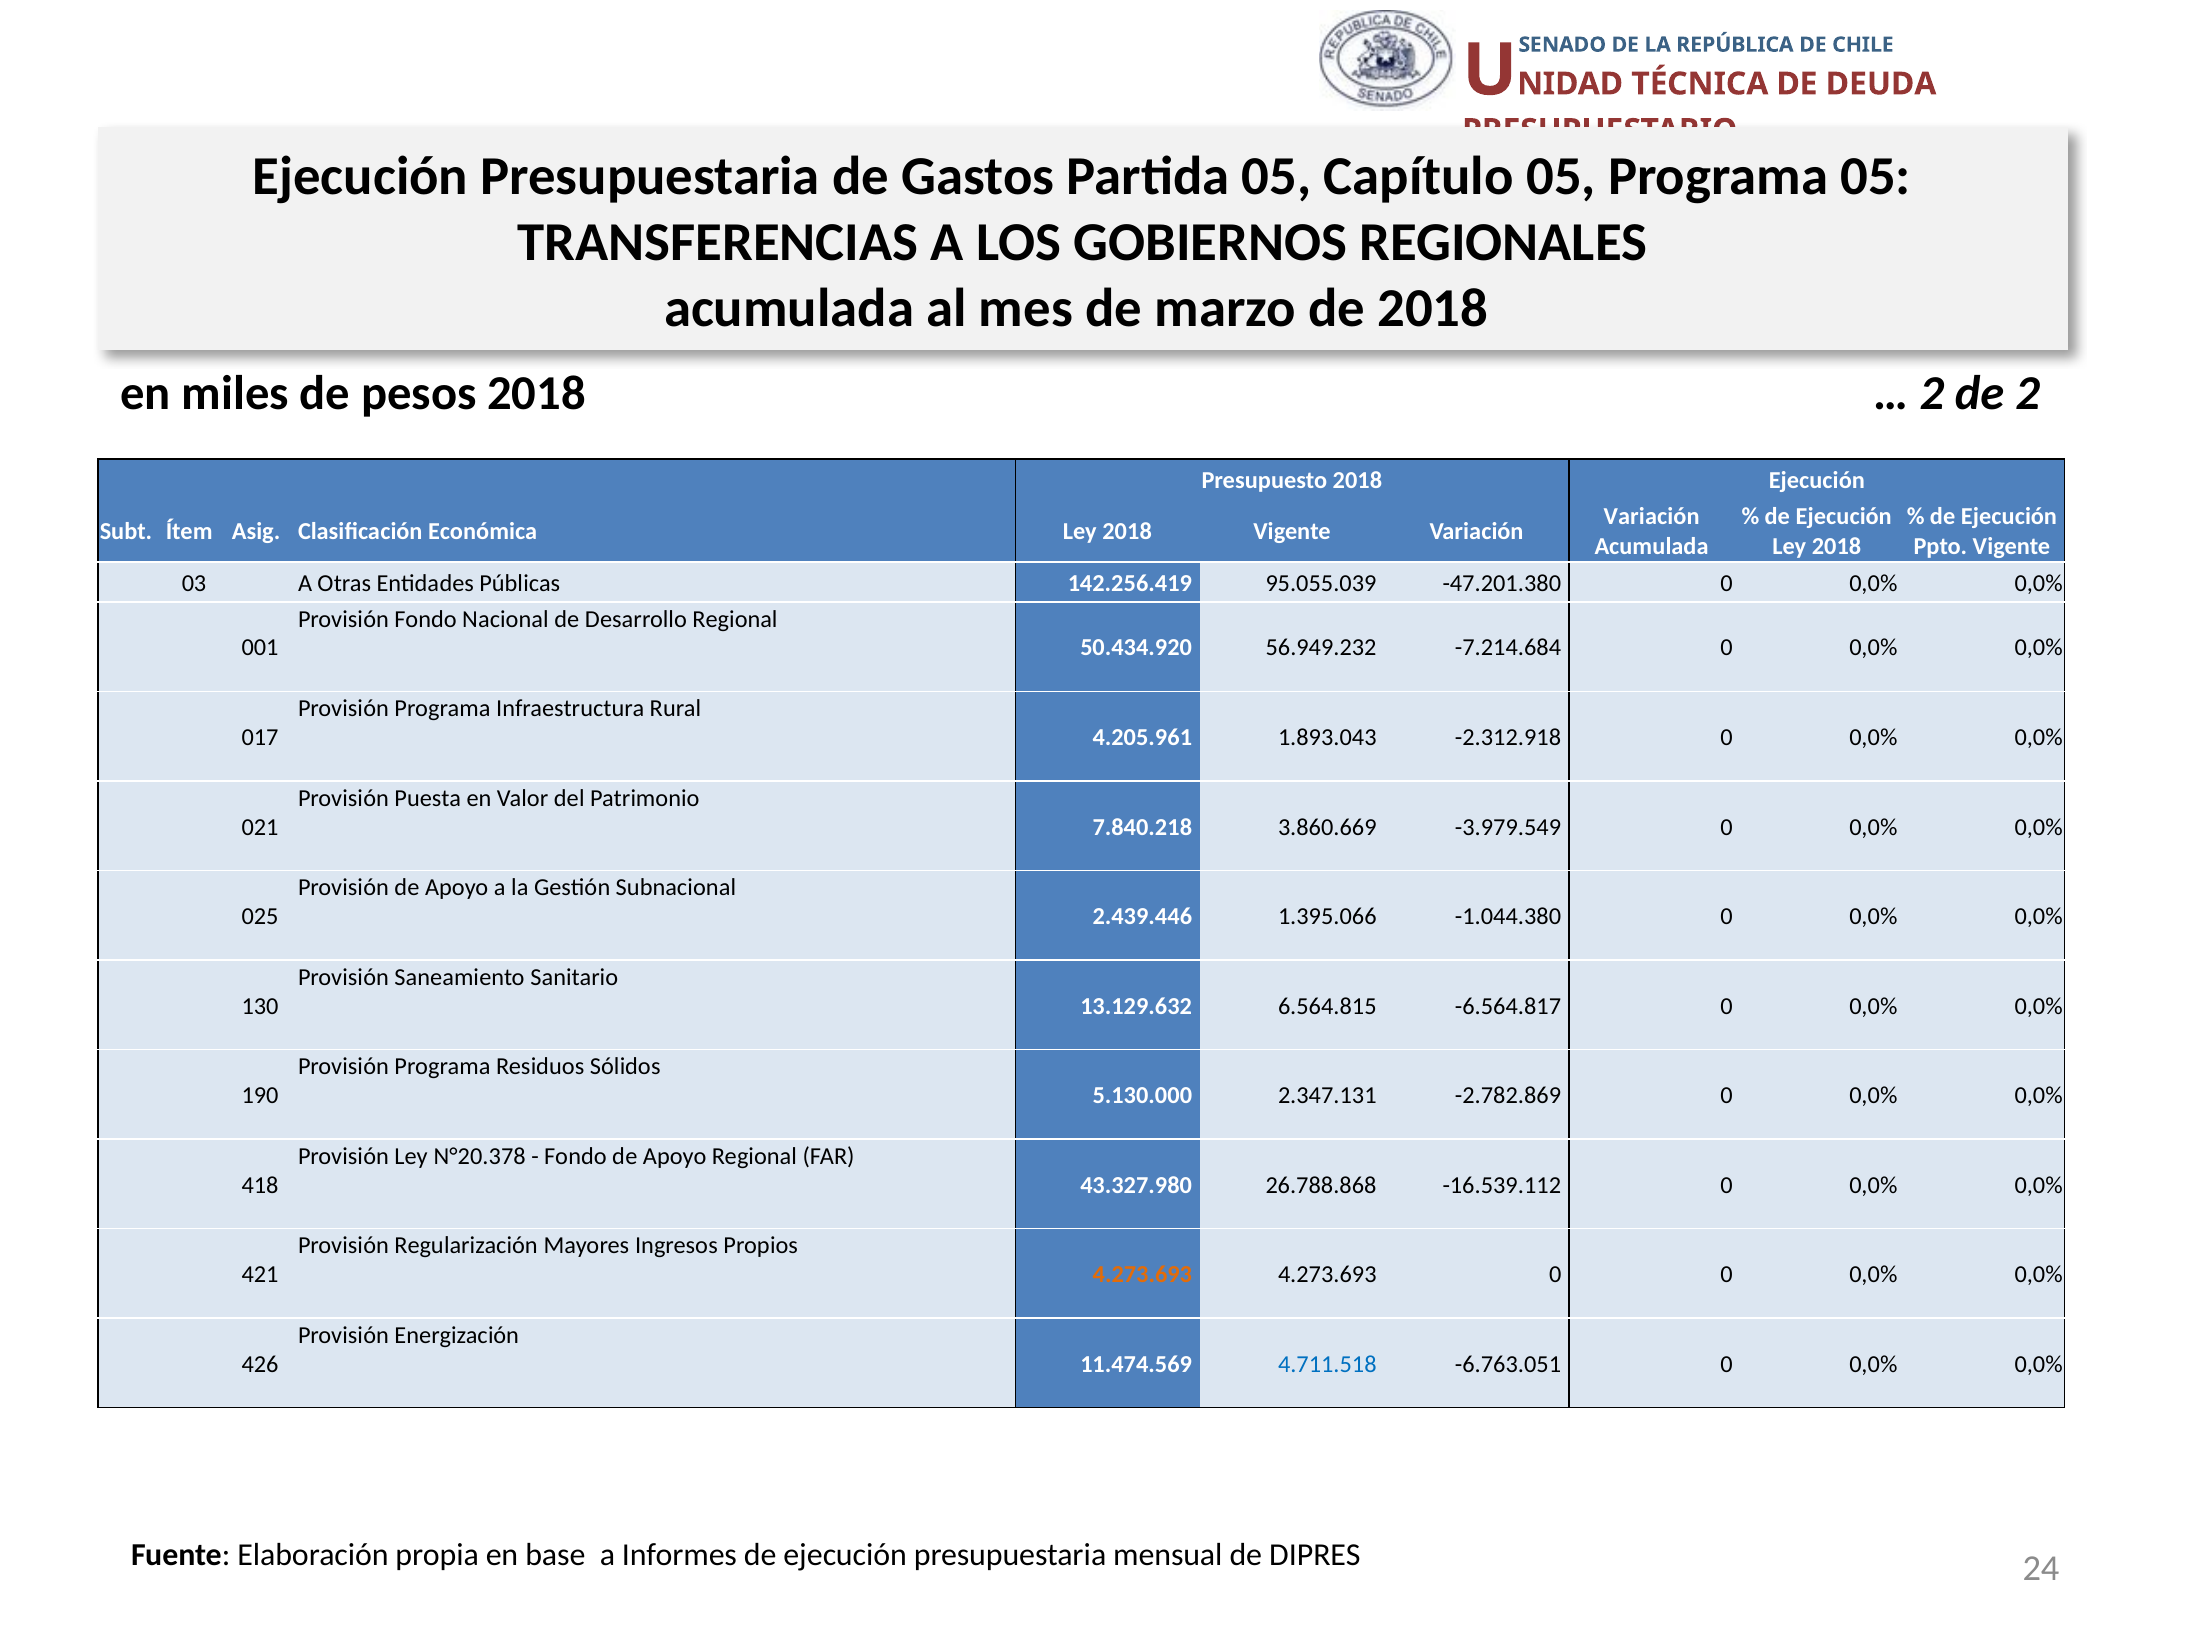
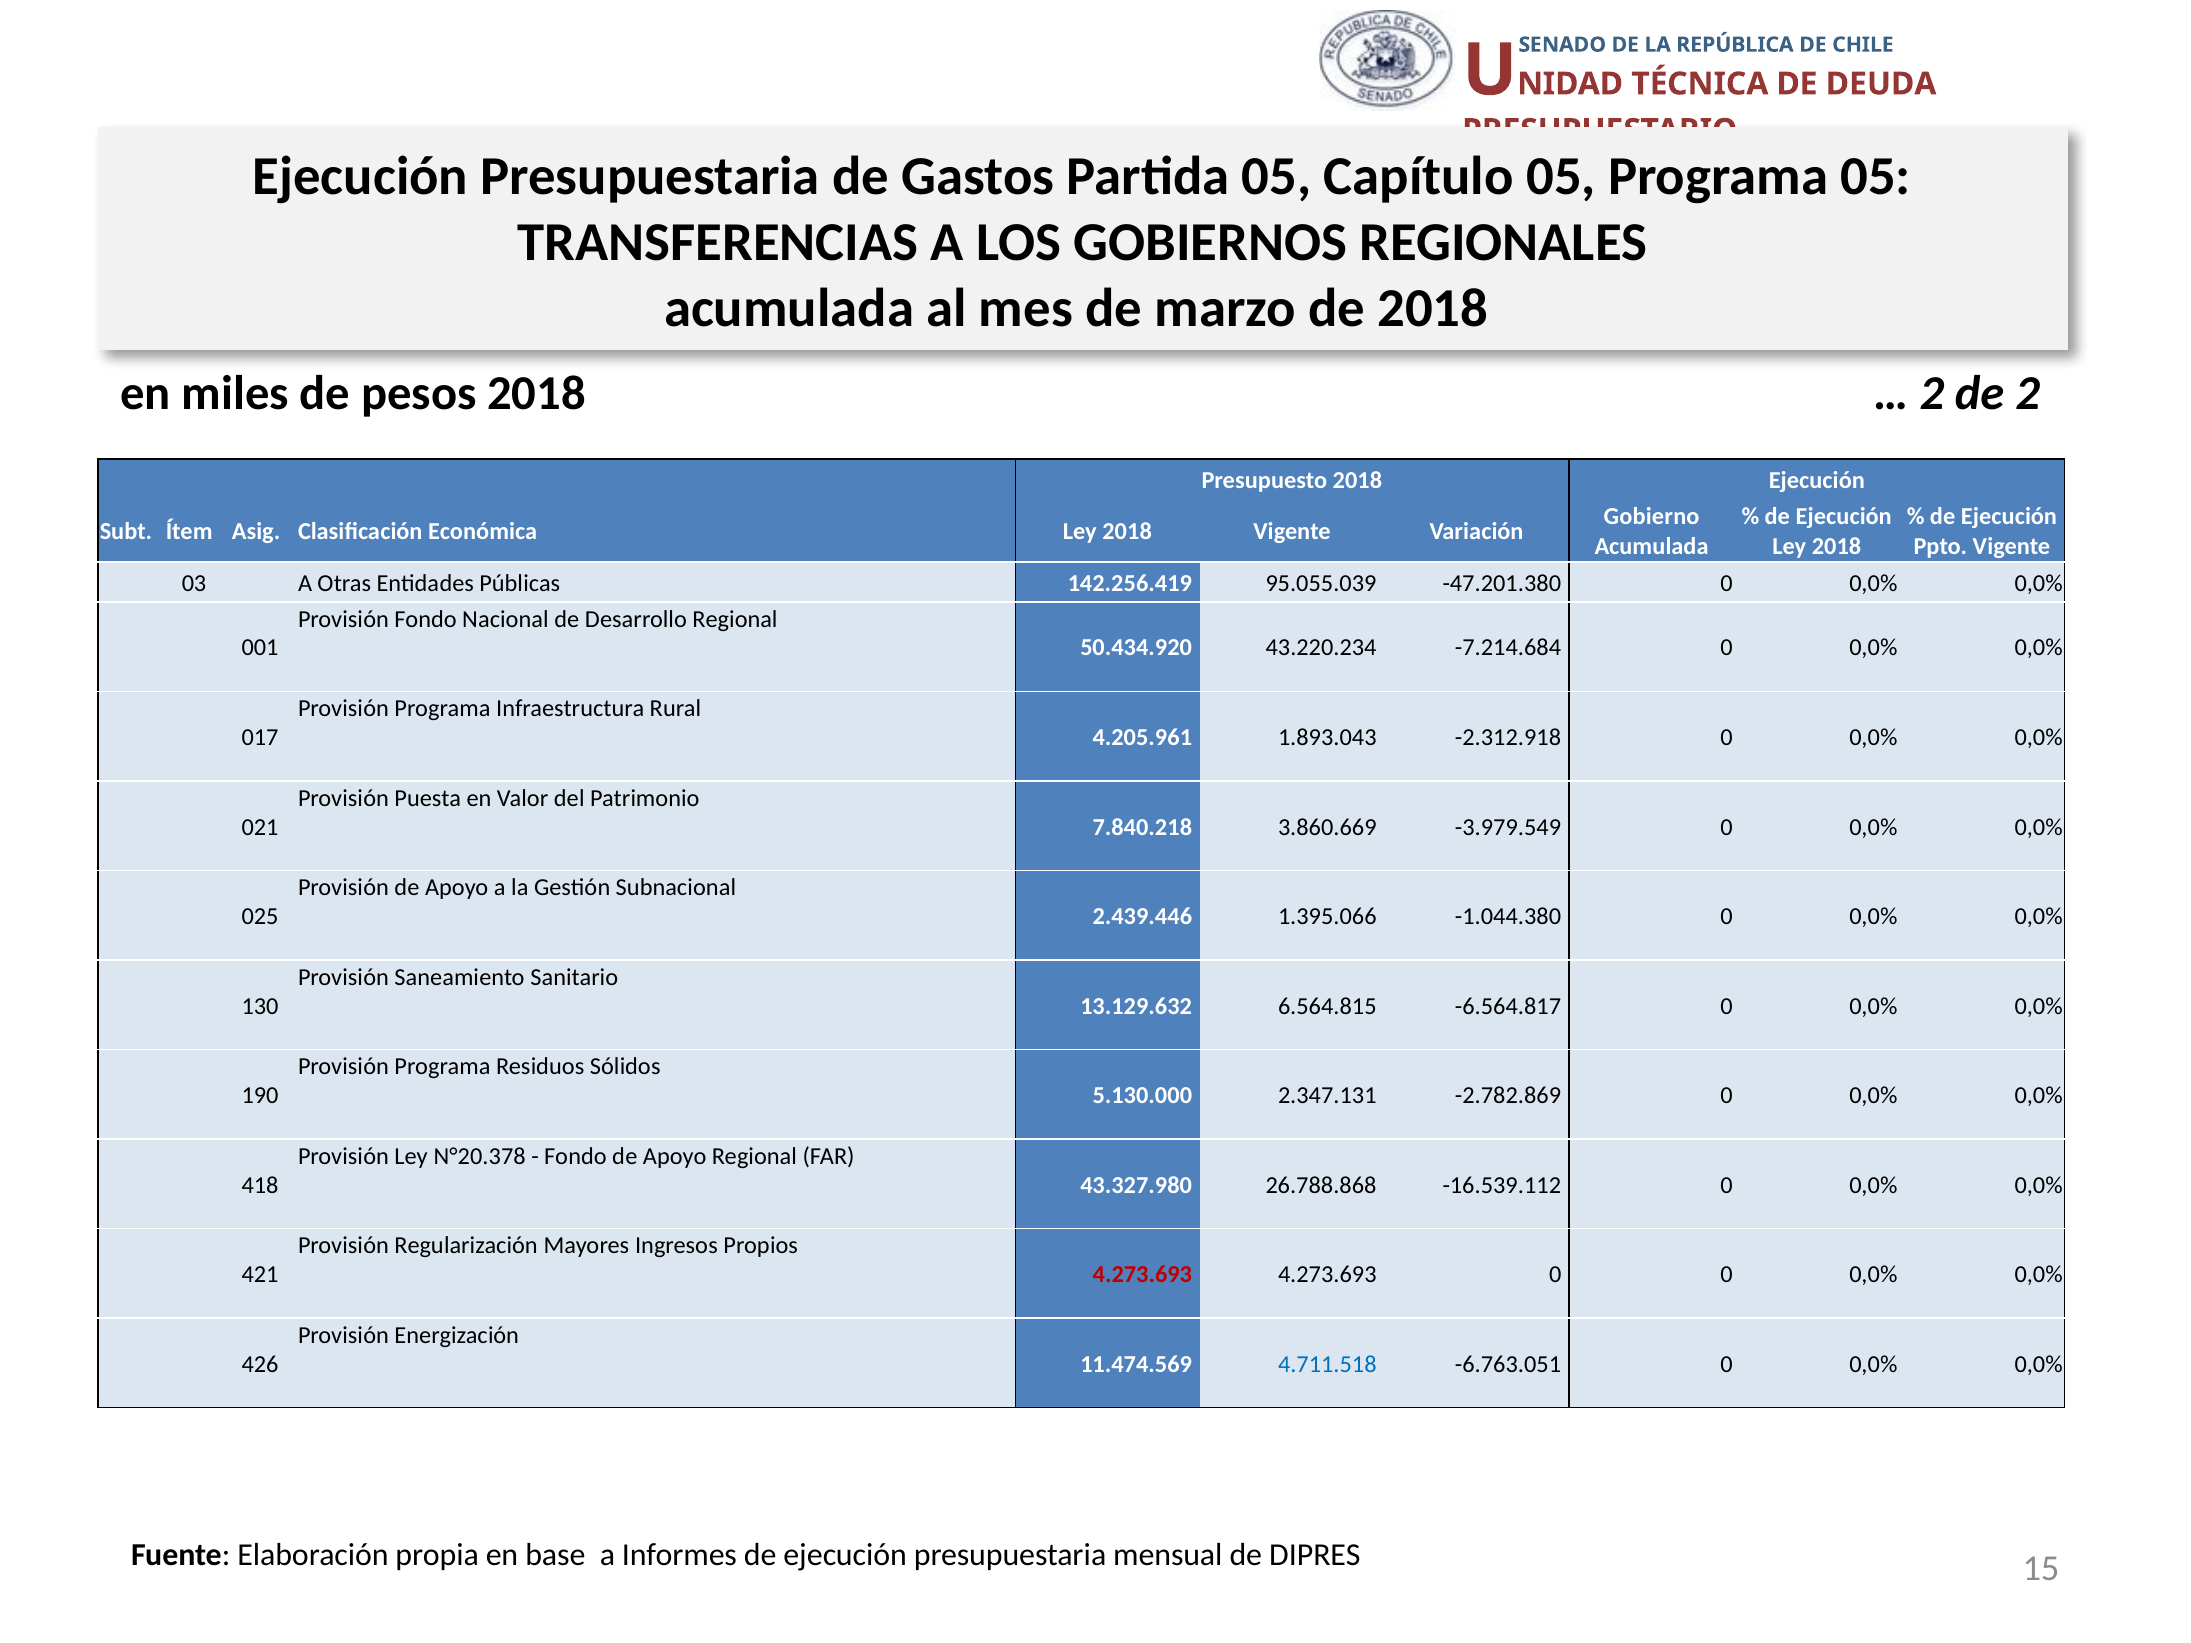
Variación: Variación -> Gobierno (1652, 517)
56.949.232: 56.949.232 -> 43.220.234 (1321, 648)
4.273.693 colour: orange -> red (1142, 1275)
24: 24 -> 15 (2041, 1569)
